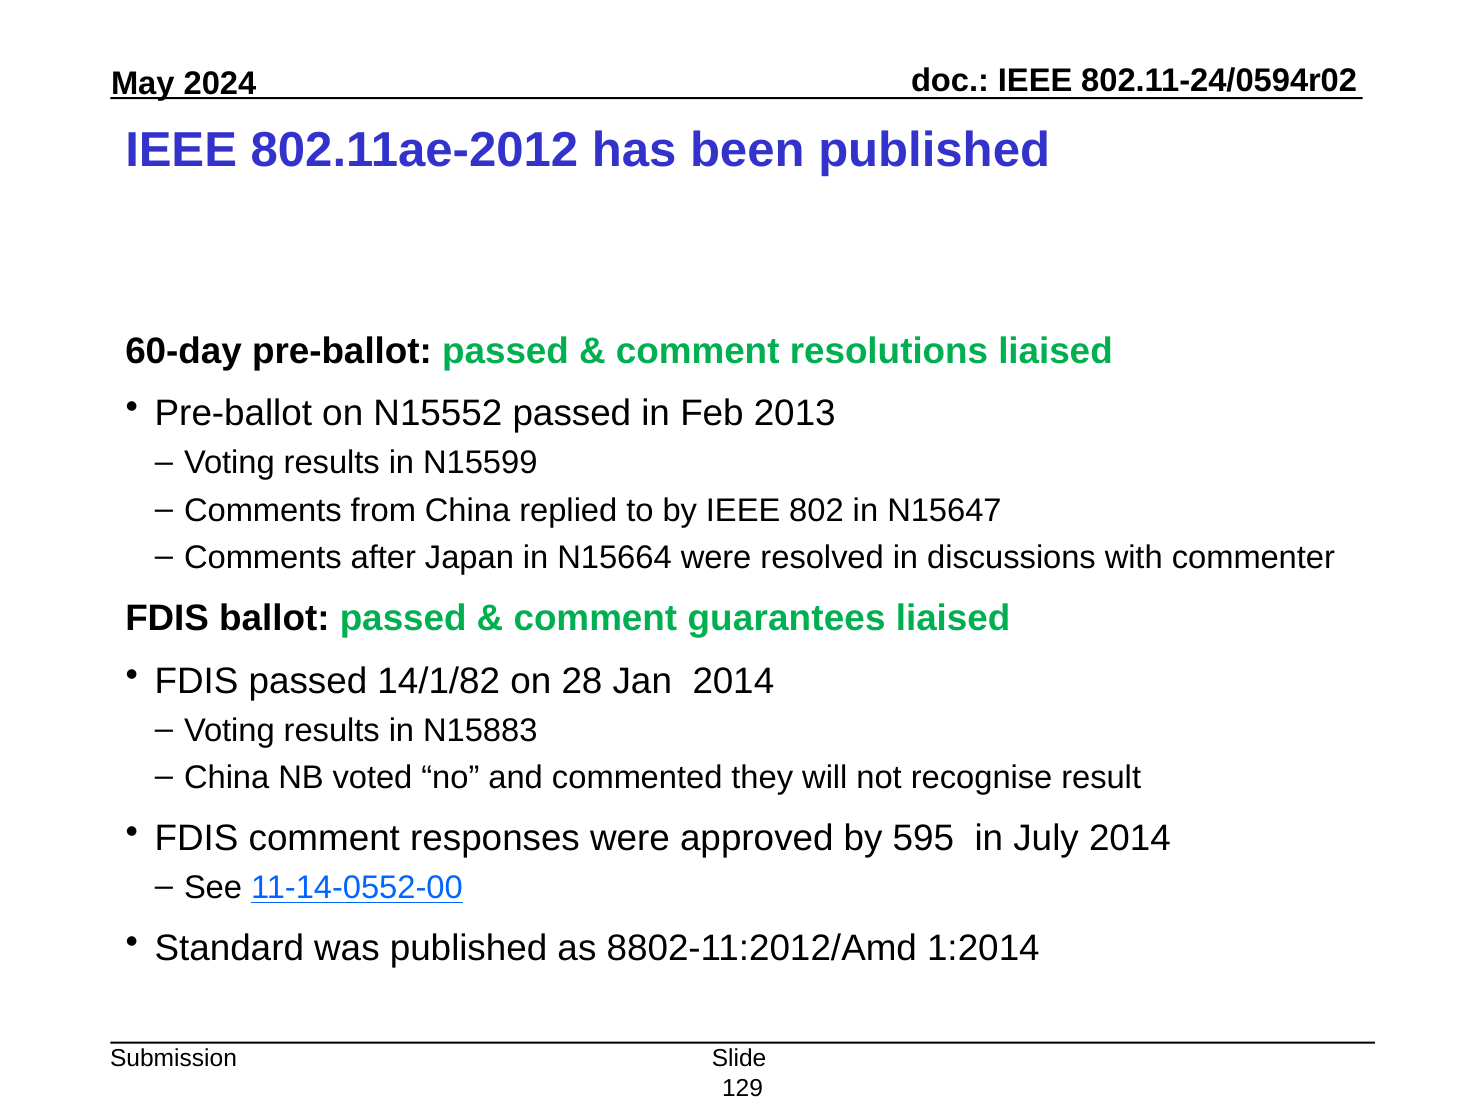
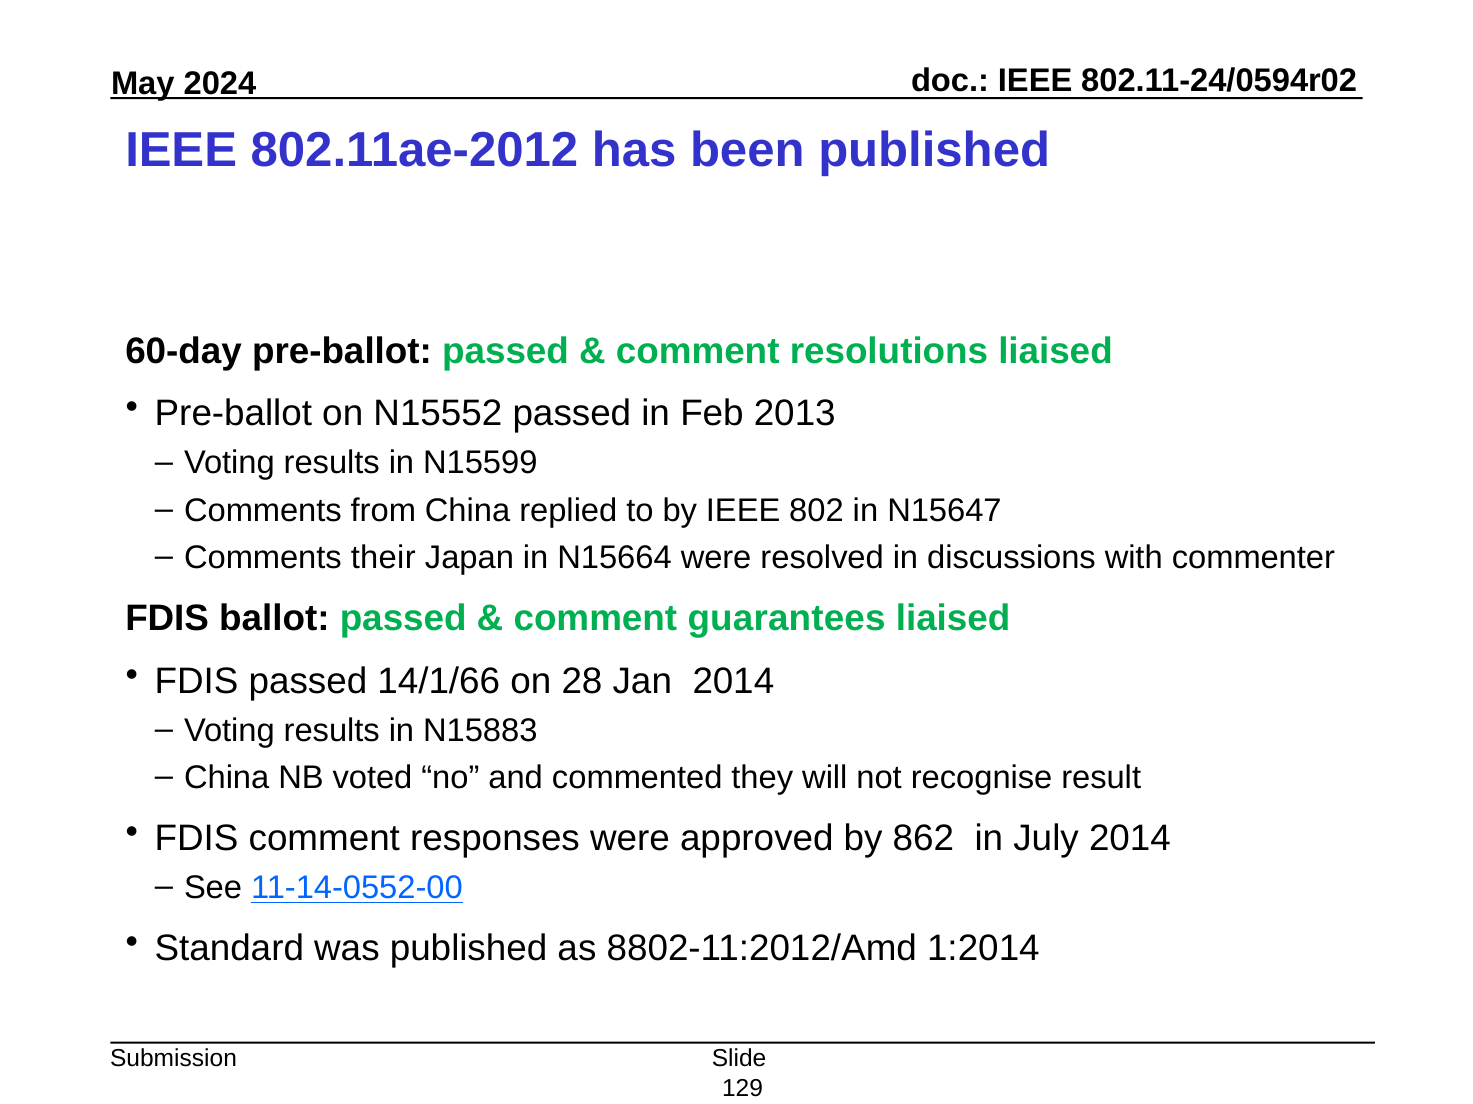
after: after -> their (383, 558)
14/1/82: 14/1/82 -> 14/1/66 (439, 681)
595: 595 -> 862 (923, 839)
